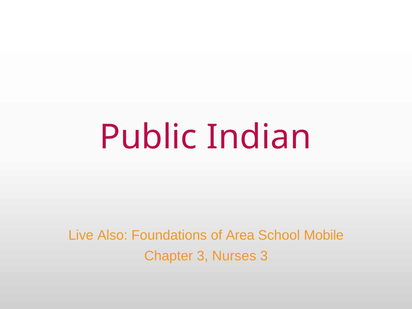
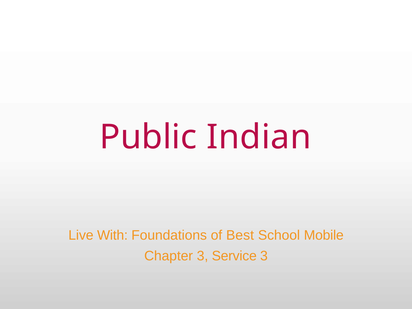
Also: Also -> With (113, 235)
Area: Area -> Best (240, 235)
Nurses: Nurses -> Service (234, 256)
